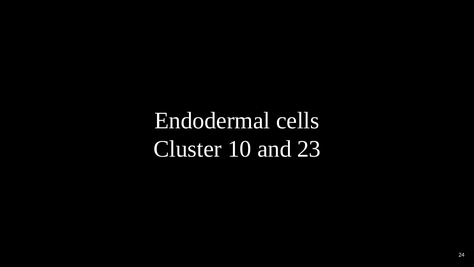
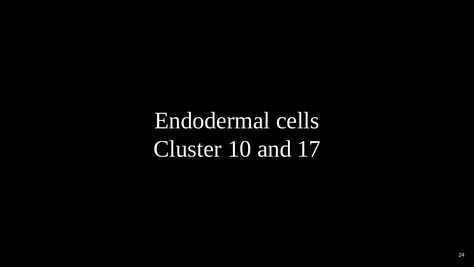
23: 23 -> 17 (309, 149)
